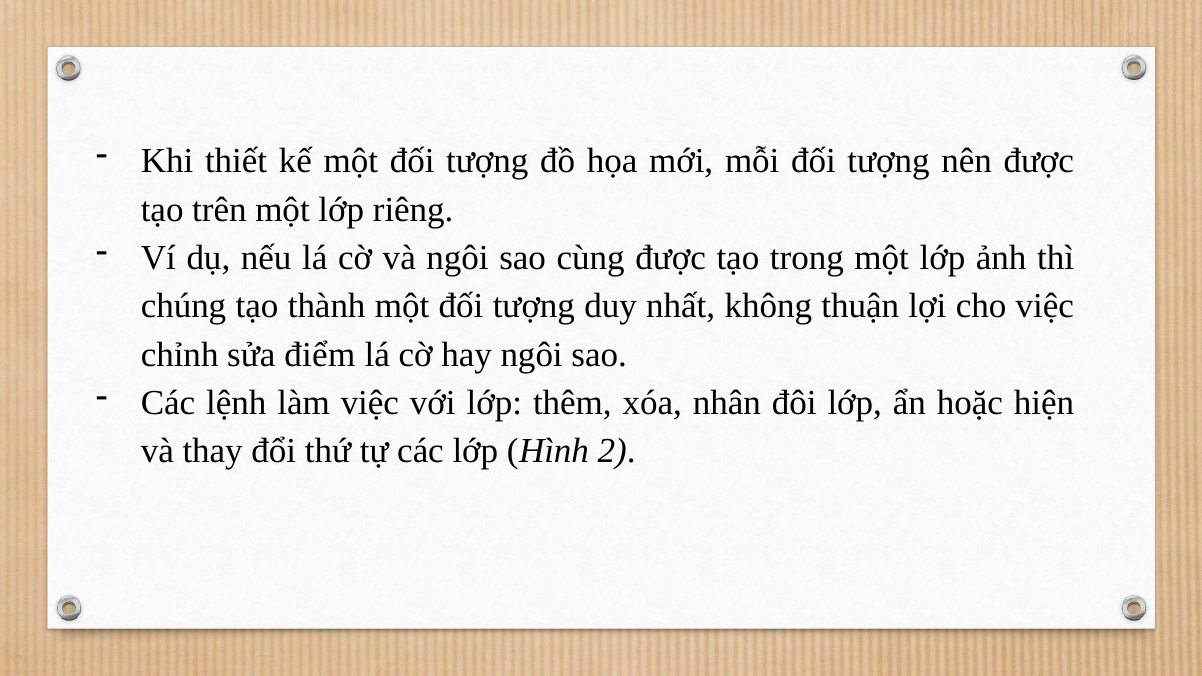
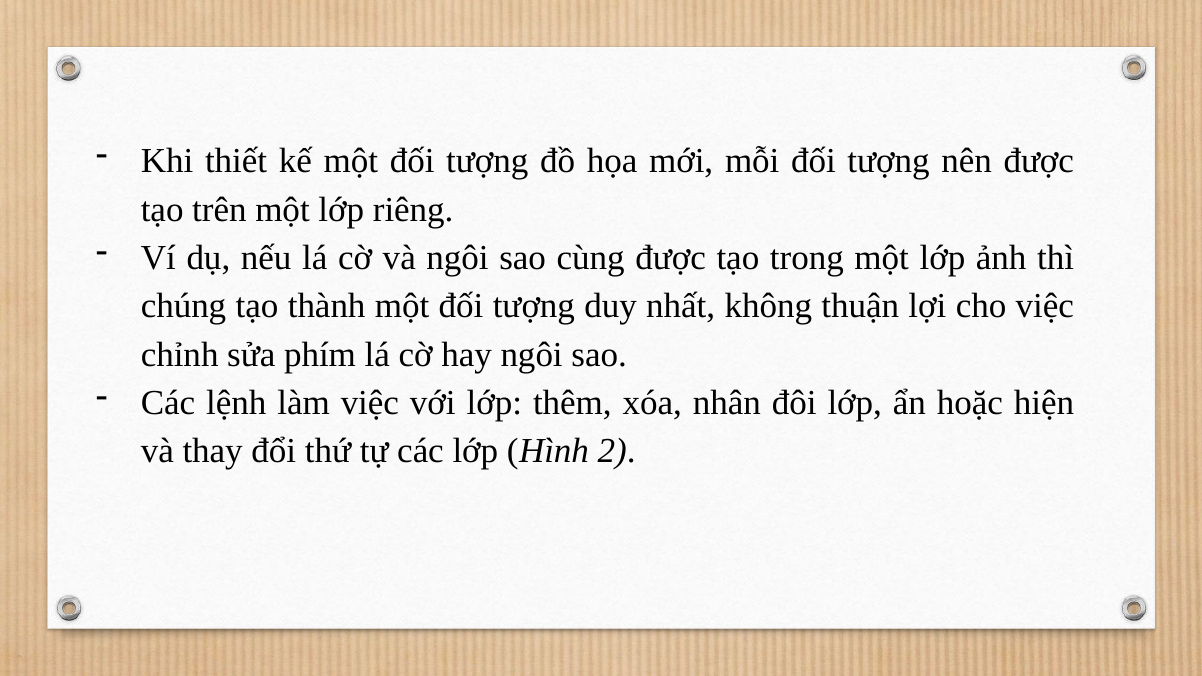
điểm: điểm -> phím (320, 355)
